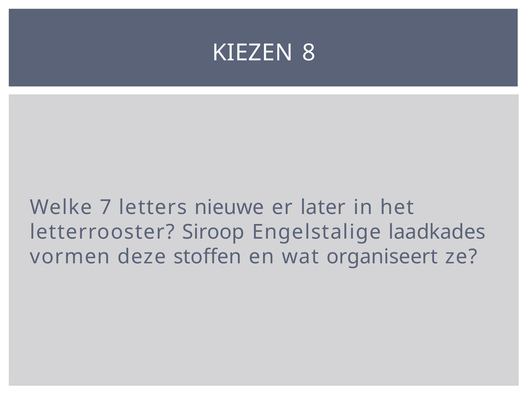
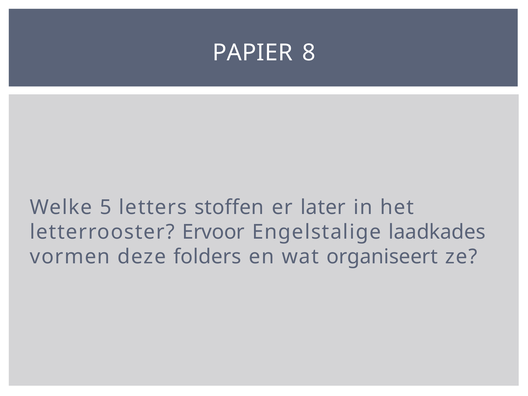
KIEZEN: KIEZEN -> PAPIER (253, 53)
7: 7 -> 5 (106, 207)
nieuwe: nieuwe -> stoffen (229, 207)
Siroop: Siroop -> Ervoor (213, 232)
stoffen: stoffen -> folders (207, 257)
